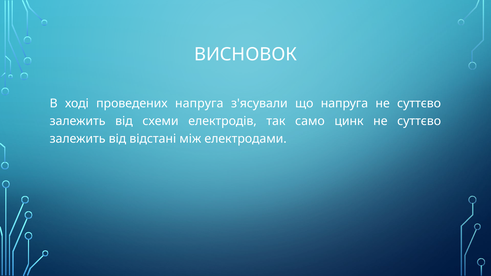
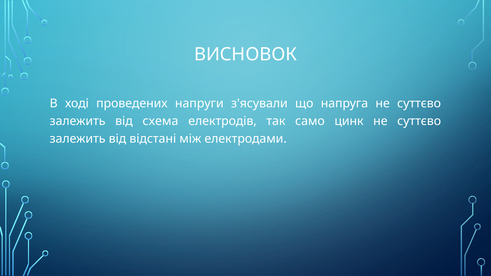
проведених напруга: напруга -> напруги (199, 104)
схеми: схеми -> схема (160, 121)
